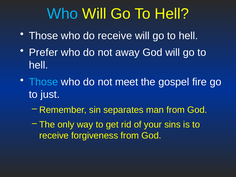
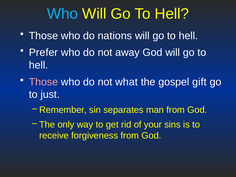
do receive: receive -> nations (115, 36)
Those colour: light blue -> pink (43, 82)
meet: meet -> what (127, 82)
fire: fire -> gift (199, 82)
